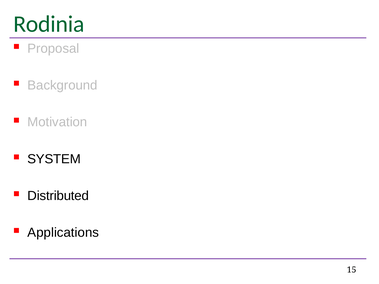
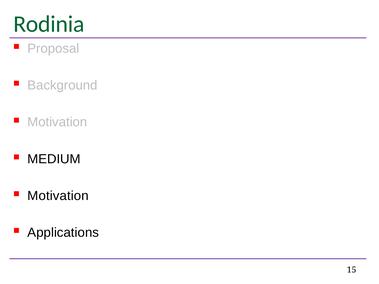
SYSTEM: SYSTEM -> MEDIUM (54, 159)
Distributed: Distributed -> Motivation (58, 196)
